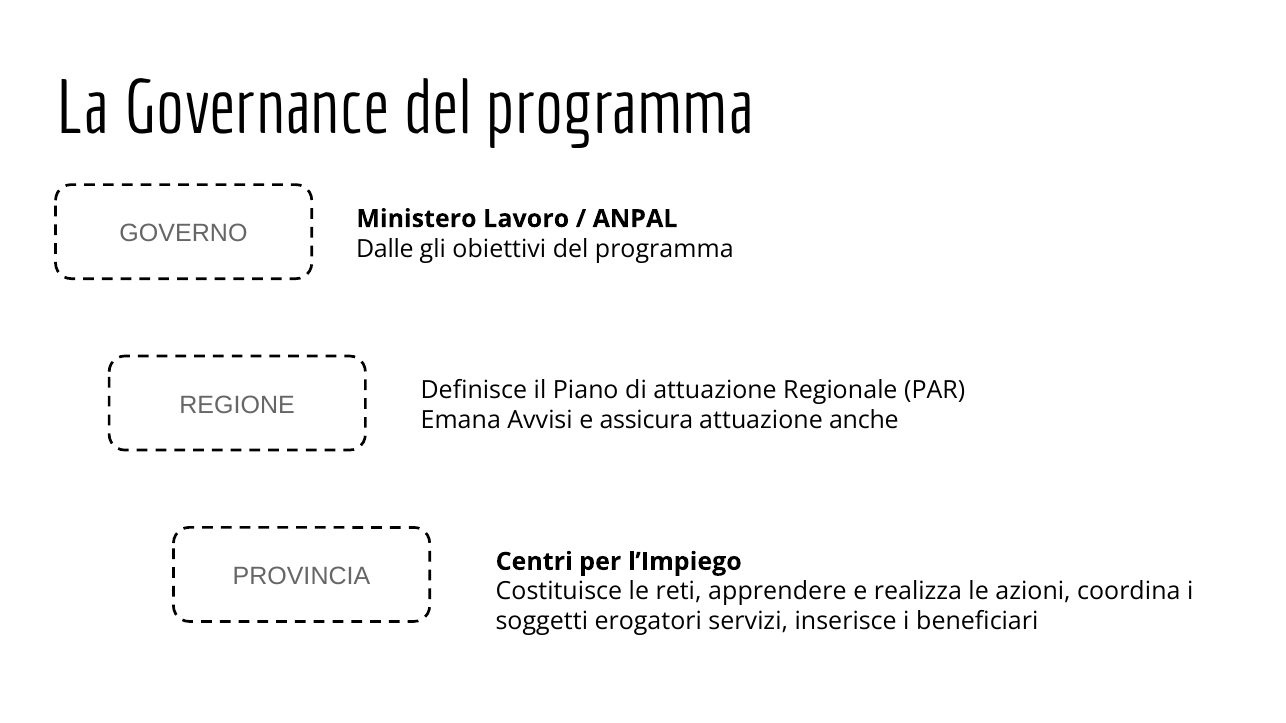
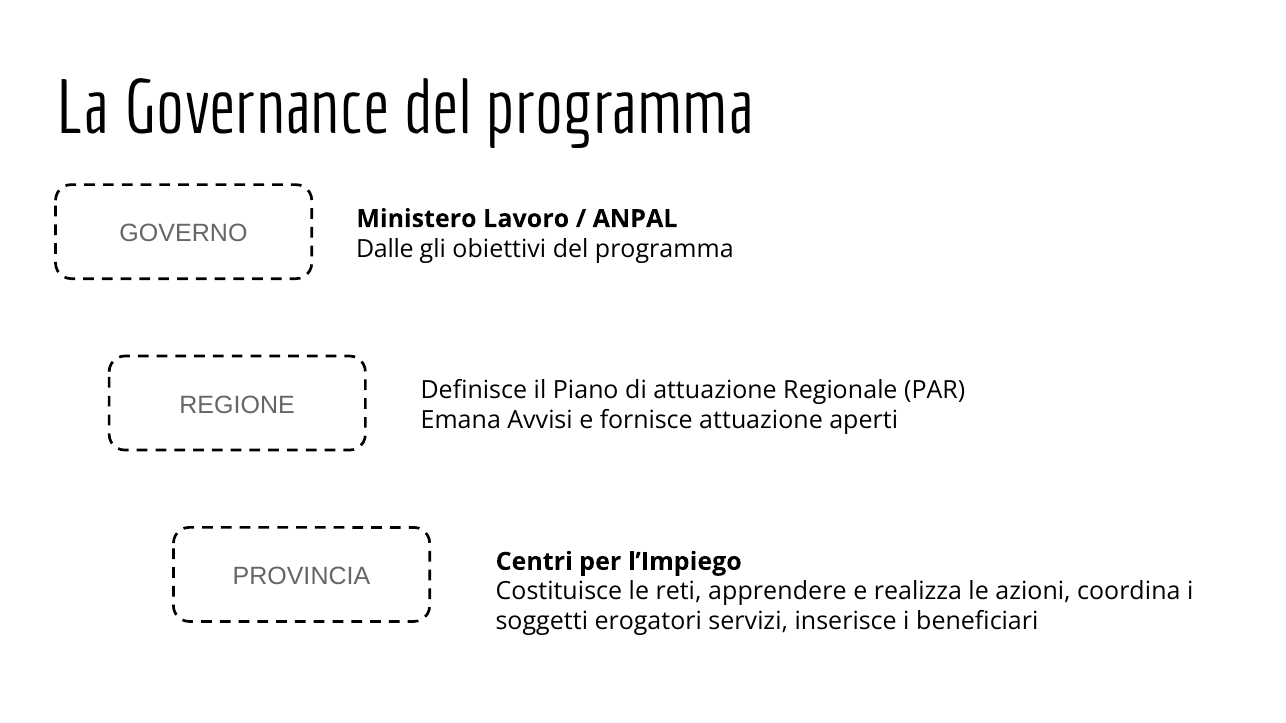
assicura: assicura -> fornisce (646, 420)
anche: anche -> aperti (864, 420)
